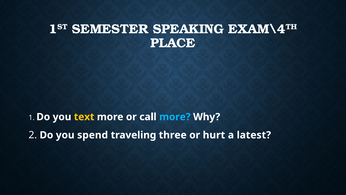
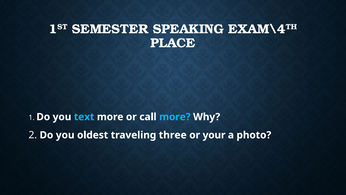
text colour: yellow -> light blue (84, 117)
spend: spend -> oldest (93, 135)
hurt: hurt -> your (214, 135)
latest: latest -> photo (254, 135)
